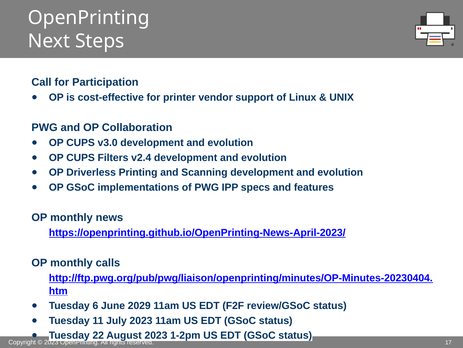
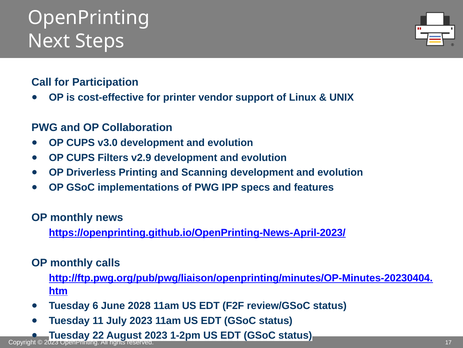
v2.4: v2.4 -> v2.9 (141, 157)
2029: 2029 -> 2028 (139, 305)
